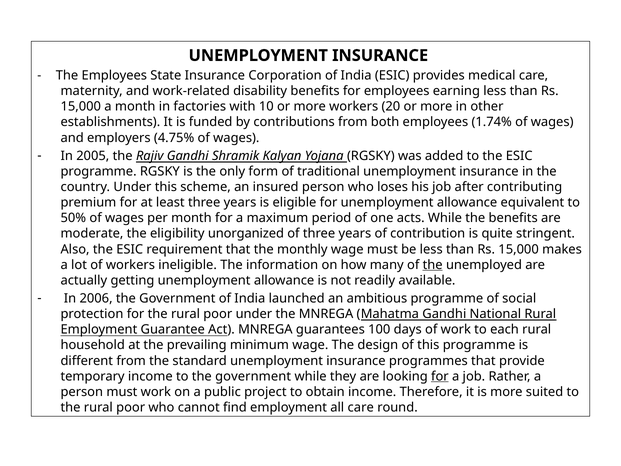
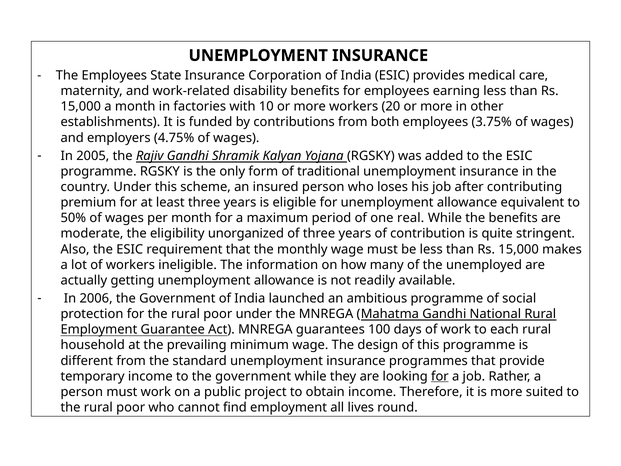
1.74%: 1.74% -> 3.75% (492, 122)
acts: acts -> real (411, 218)
the underline: present -> none (433, 265)
all care: care -> lives (361, 407)
